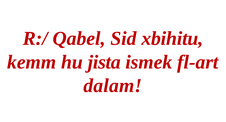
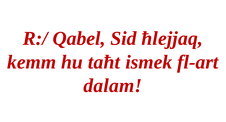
xbihitu: xbihitu -> ħlejjaq (172, 38)
jista: jista -> taħt (104, 62)
